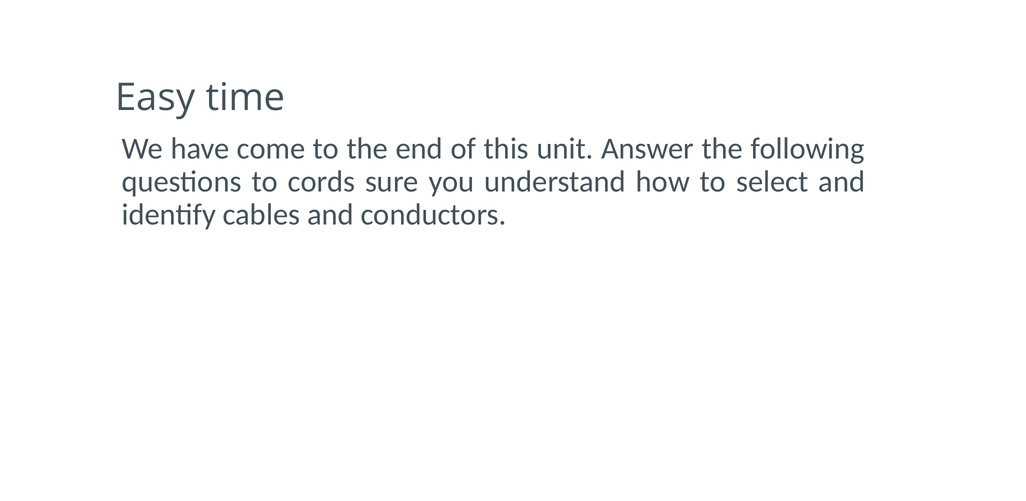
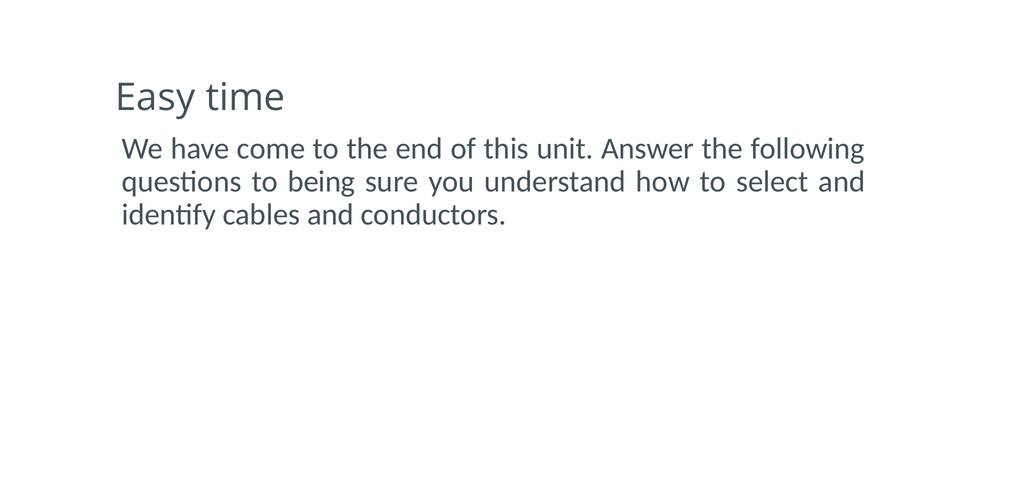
cords: cords -> being (321, 182)
